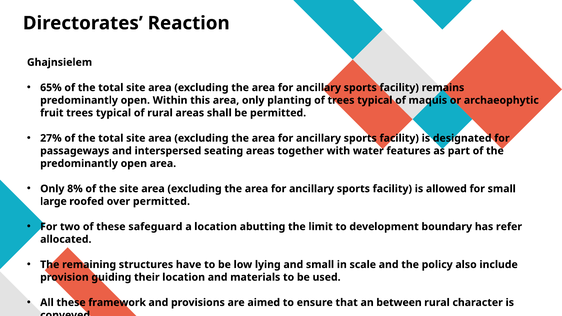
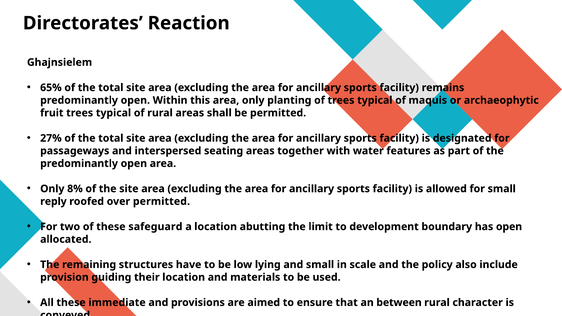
large: large -> reply (53, 201)
has refer: refer -> open (509, 227)
framework: framework -> immediate (117, 303)
